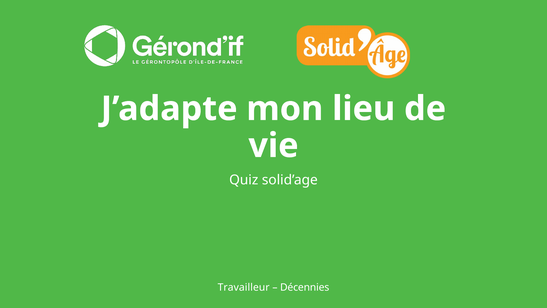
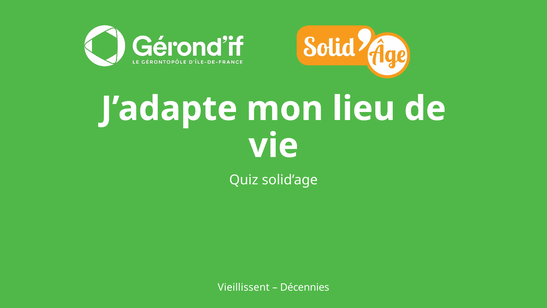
Travailleur: Travailleur -> Vieillissent (244, 287)
